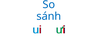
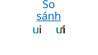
sánh underline: none -> present (49, 16)
